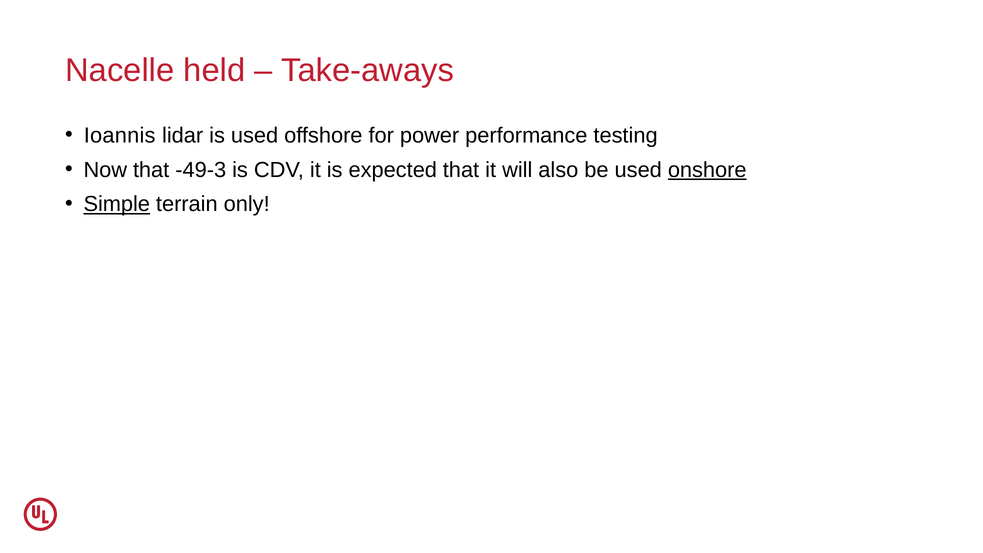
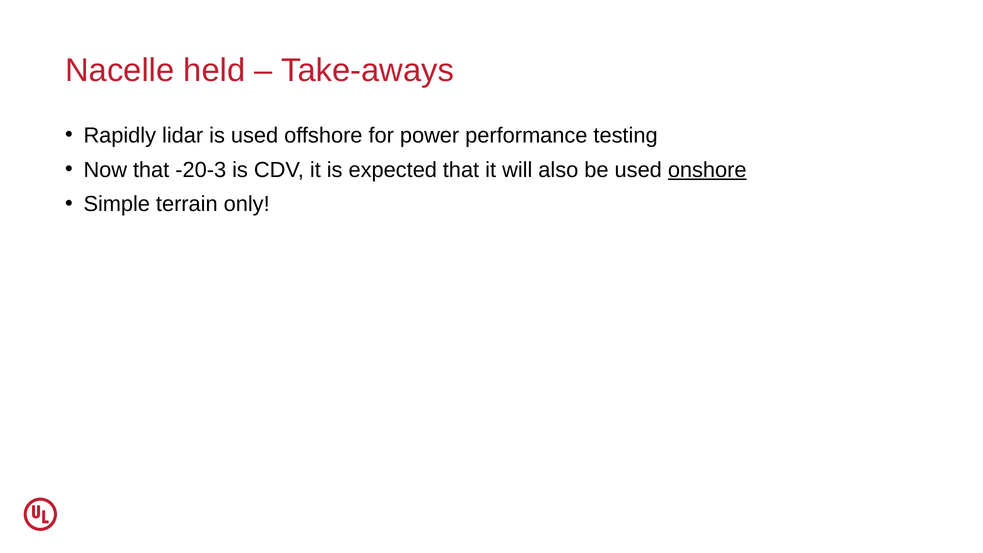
Ioannis: Ioannis -> Rapidly (120, 135)
-49-3: -49-3 -> -20-3 (201, 170)
Simple underline: present -> none (117, 204)
